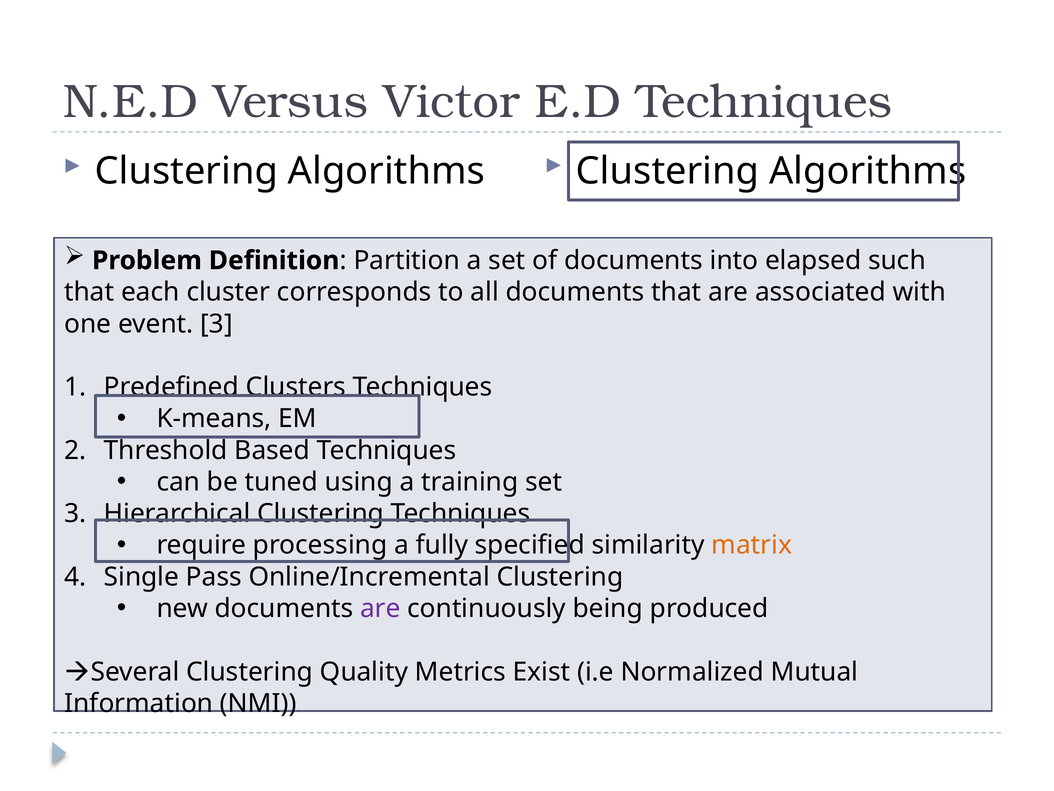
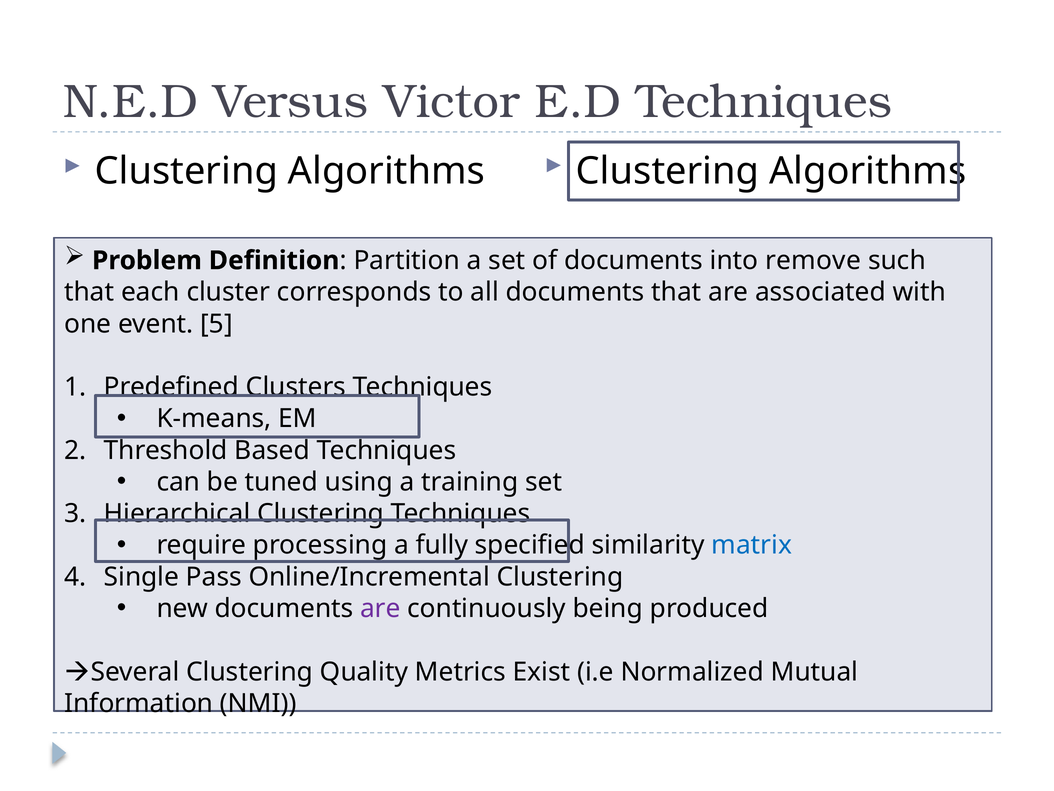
elapsed: elapsed -> remove (813, 260)
event 3: 3 -> 5 (217, 324)
matrix colour: orange -> blue (752, 545)
